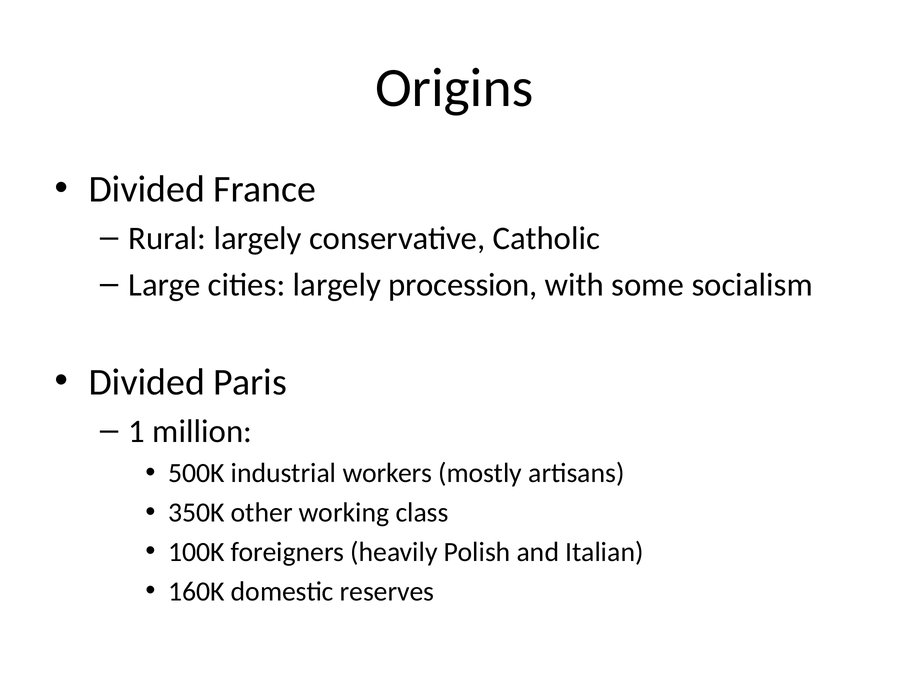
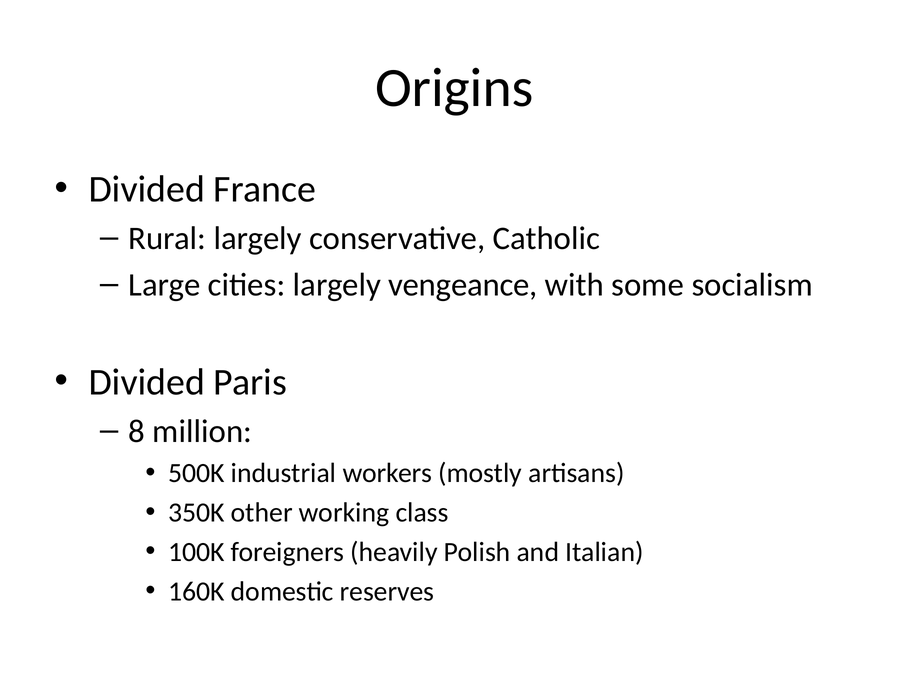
procession: procession -> vengeance (463, 285)
1: 1 -> 8 (137, 431)
